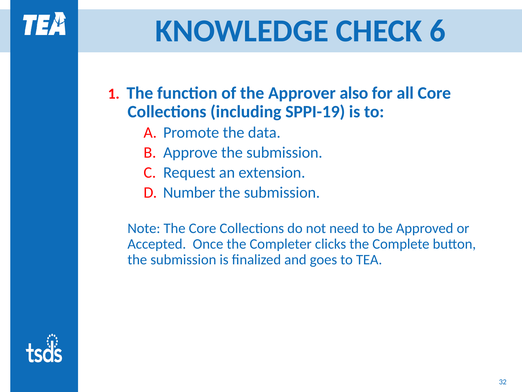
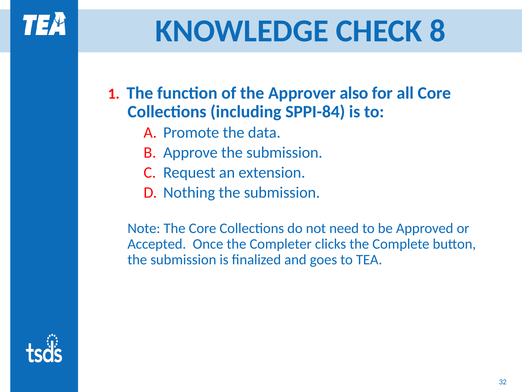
6: 6 -> 8 (437, 31)
SPPI-19: SPPI-19 -> SPPI-84 (315, 112)
Number: Number -> Nothing (189, 192)
